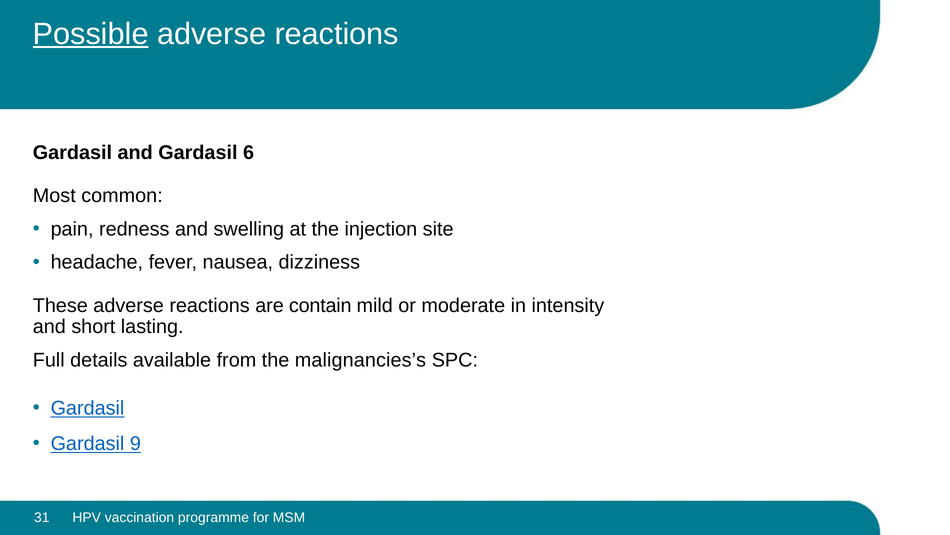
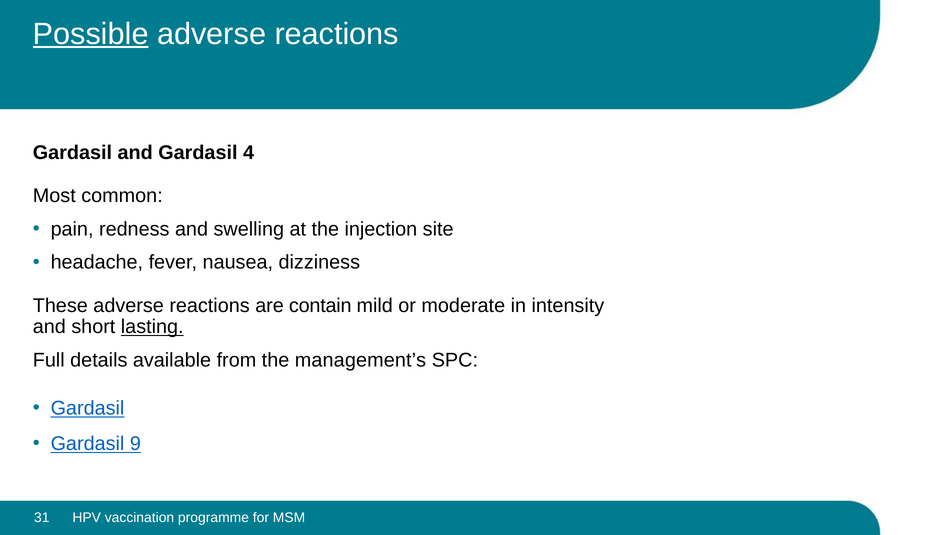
6: 6 -> 4 (249, 152)
lasting underline: none -> present (152, 327)
malignancies’s: malignancies’s -> management’s (360, 360)
